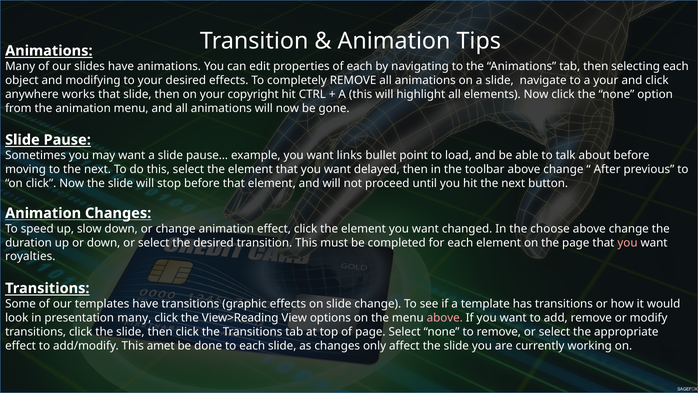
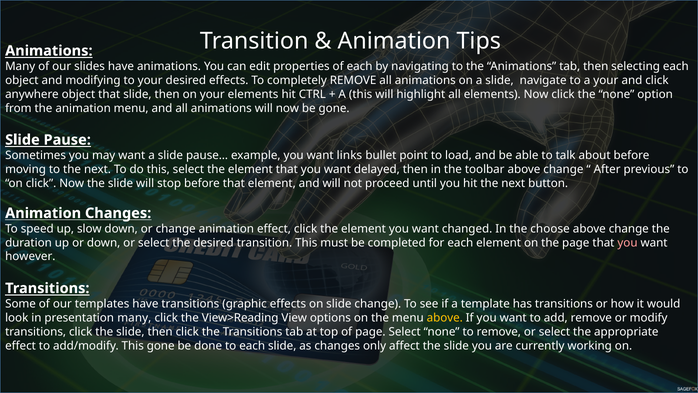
anywhere works: works -> object (78, 94)
your copyright: copyright -> elements (253, 94)
royalties: royalties -> however (30, 256)
above colour: pink -> yellow (445, 317)
This amet: amet -> gone (161, 345)
